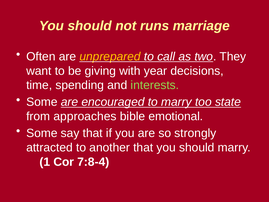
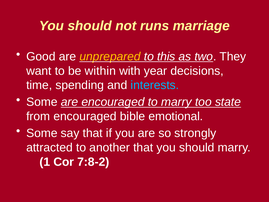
Often: Often -> Good (41, 56)
call: call -> this (166, 56)
giving: giving -> within (100, 71)
interests colour: light green -> light blue (155, 85)
from approaches: approaches -> encouraged (85, 116)
7:8-4: 7:8-4 -> 7:8-2 (93, 162)
